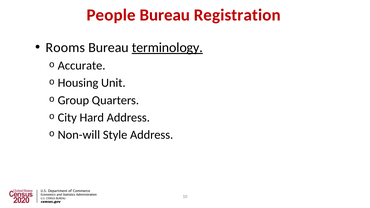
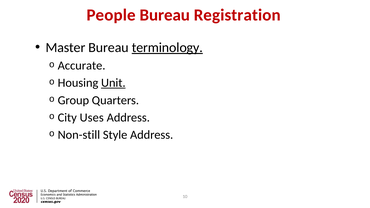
Rooms: Rooms -> Master (65, 48)
Unit underline: none -> present (113, 83)
Hard: Hard -> Uses (92, 118)
Non-will: Non-will -> Non-still (79, 135)
